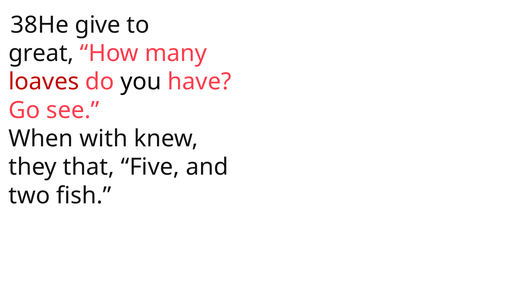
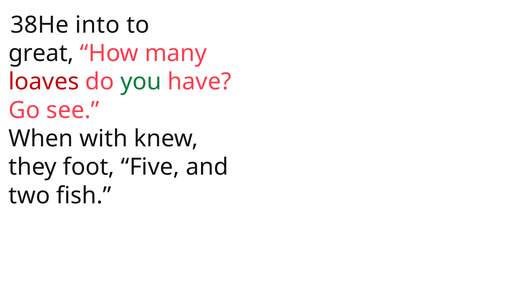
give: give -> into (98, 25)
you colour: black -> green (141, 82)
that: that -> foot (89, 167)
